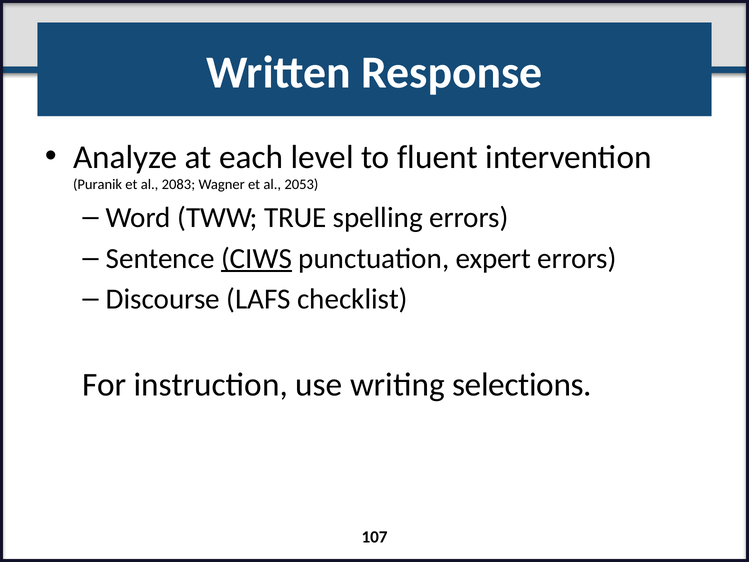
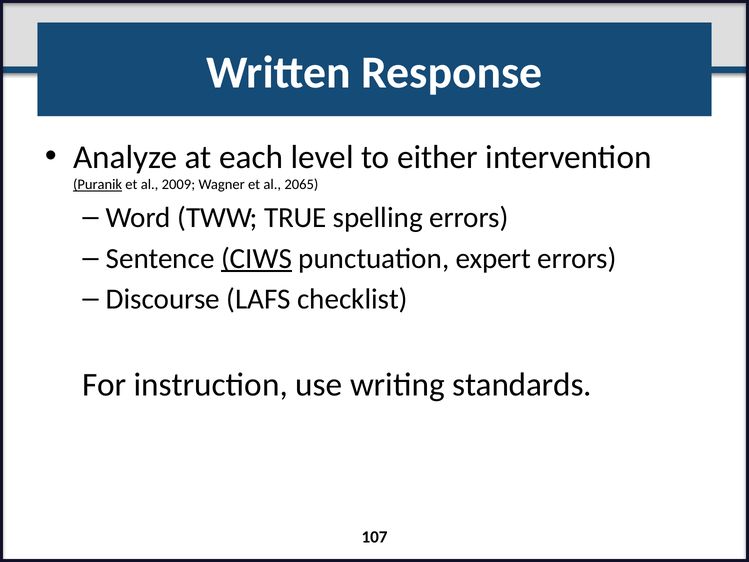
fluent: fluent -> either (438, 157)
Puranik underline: none -> present (98, 185)
2083: 2083 -> 2009 (178, 185)
2053: 2053 -> 2065 (301, 185)
selections: selections -> standards (522, 384)
